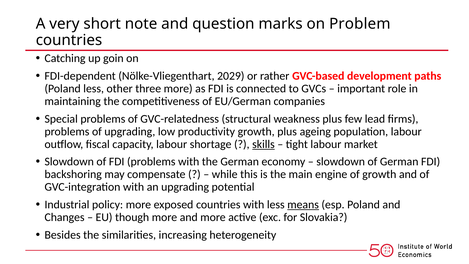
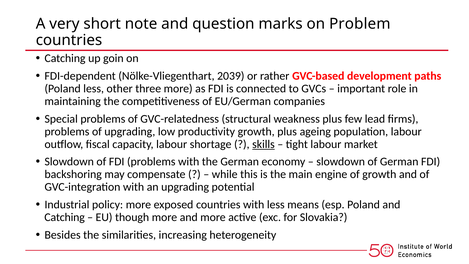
2029: 2029 -> 2039 (231, 76)
means underline: present -> none (303, 204)
Changes: Changes -> Catching (65, 217)
